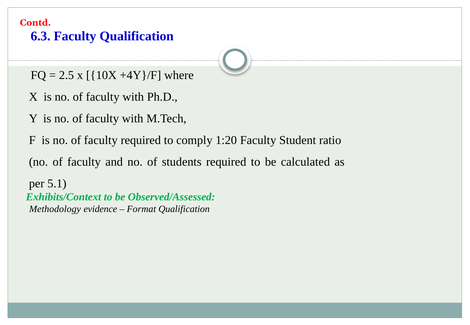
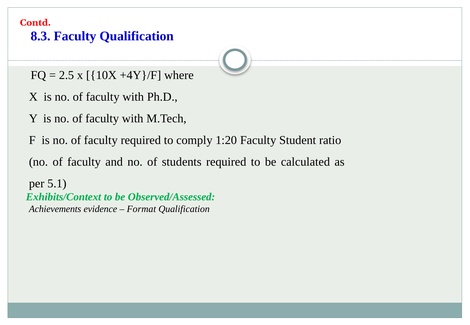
6.3: 6.3 -> 8.3 (41, 36)
Methodology: Methodology -> Achievements (55, 209)
